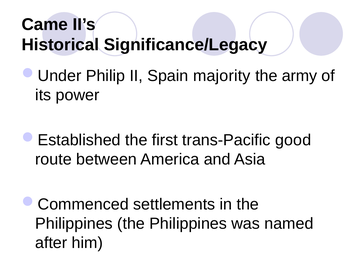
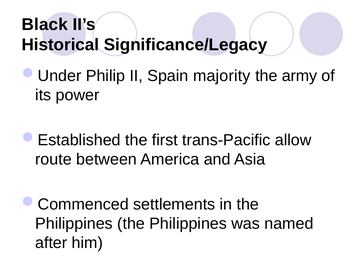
Came: Came -> Black (45, 24)
good: good -> allow (293, 140)
